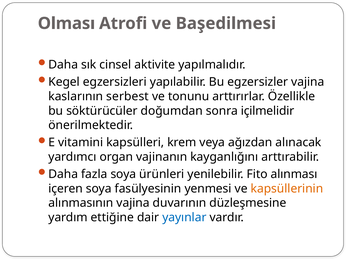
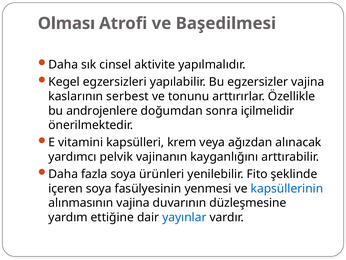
söktürücüler: söktürücüler -> androjenlere (102, 111)
organ: organ -> pelvik (116, 157)
alınması: alınması -> şeklinde (294, 174)
kapsüllerinin colour: orange -> blue (287, 188)
